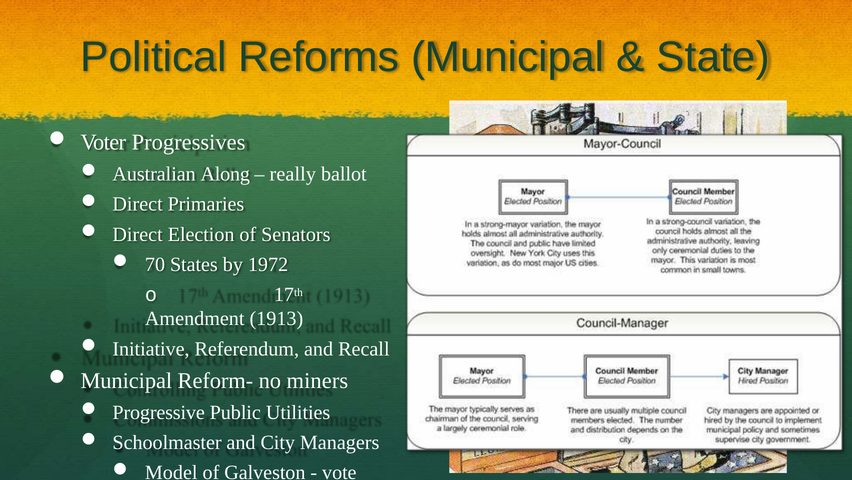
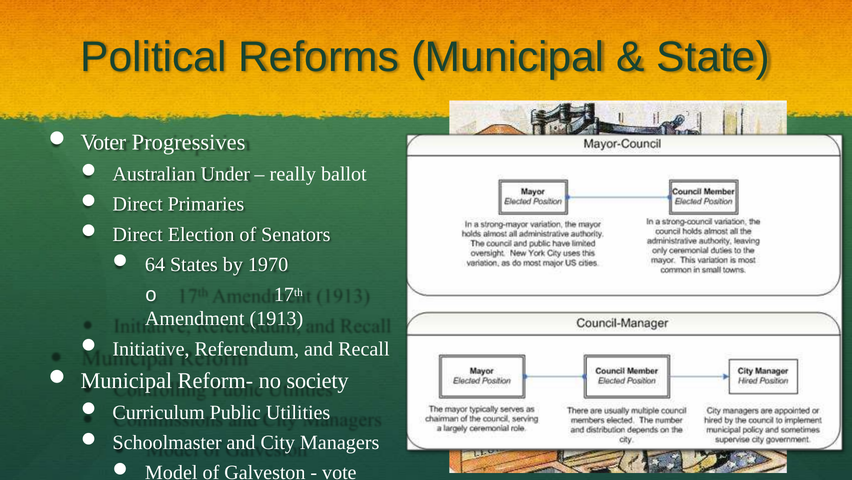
Along: Along -> Under (225, 174)
70: 70 -> 64 (155, 264)
1972: 1972 -> 1970 (268, 264)
miners: miners -> society (318, 380)
Progressive: Progressive -> Curriculum (159, 412)
